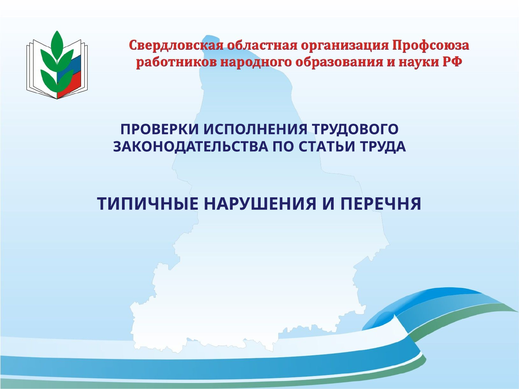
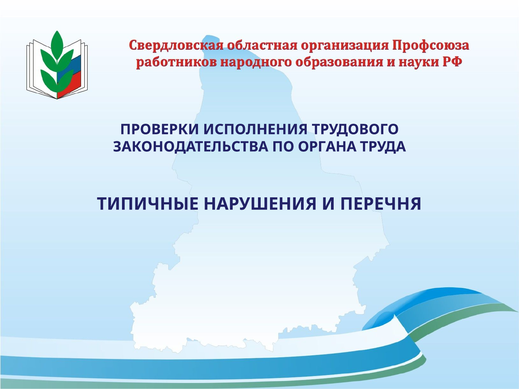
СТАТЬИ: СТАТЬИ -> ОРГАНА (327, 147)
